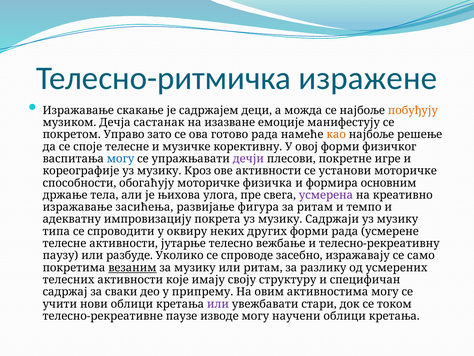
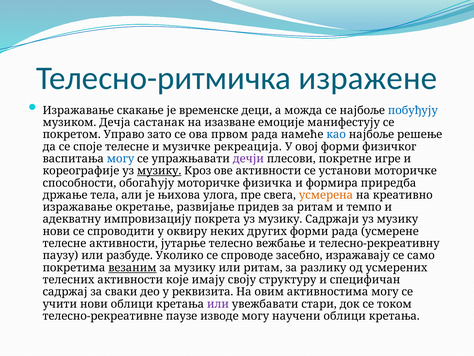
садржајем: садржајем -> временске (209, 110)
побуђују colour: orange -> blue (413, 110)
готово: готово -> првом (229, 134)
као colour: orange -> blue (336, 134)
корективну: корективну -> рекреација (248, 146)
музику underline: none -> present (159, 171)
основним: основним -> приредба (388, 183)
усмерена colour: purple -> orange (326, 195)
засићења: засићења -> окретање (144, 207)
фигура: фигура -> придев (258, 207)
типа: типа -> нови (56, 231)
припрему: припрему -> реквизита (203, 292)
